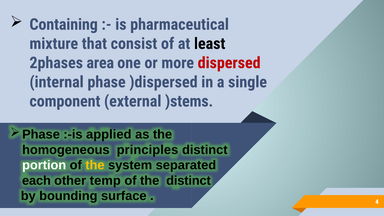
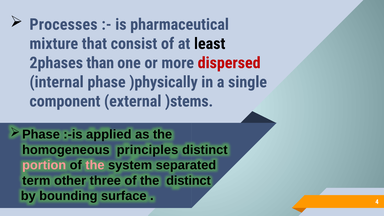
Containing: Containing -> Processes (63, 24)
area: area -> than (100, 63)
)dispersed: )dispersed -> )physically (164, 82)
portion colour: white -> pink (44, 165)
the colour: yellow -> pink (95, 165)
each: each -> term (36, 181)
temp: temp -> three (105, 181)
